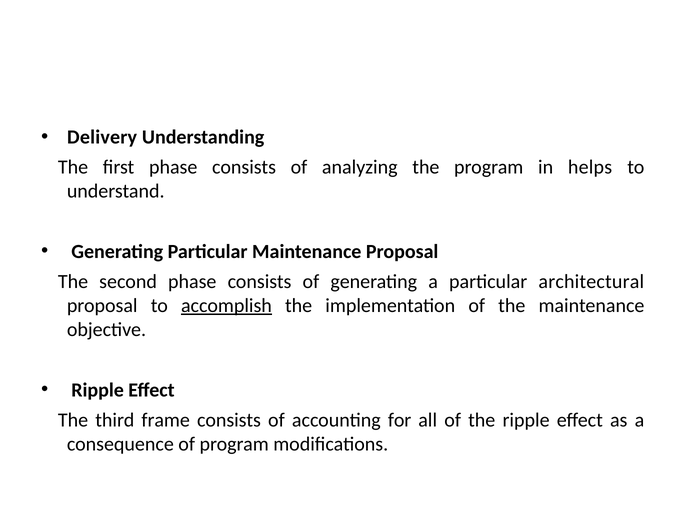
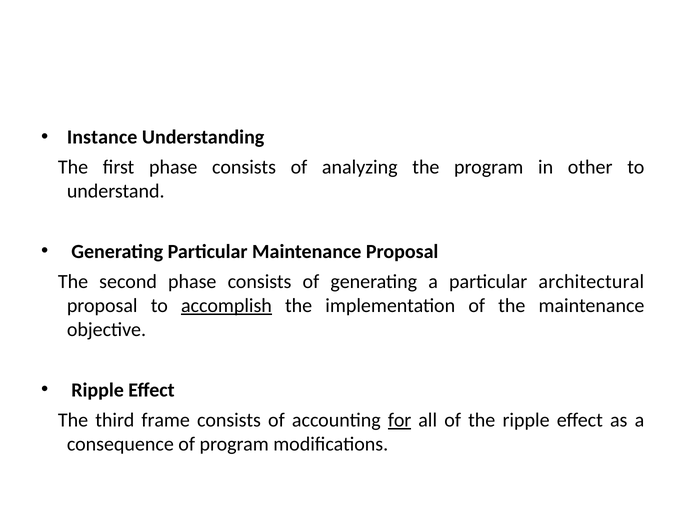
Delivery: Delivery -> Instance (102, 137)
helps: helps -> other (590, 167)
for underline: none -> present (400, 420)
